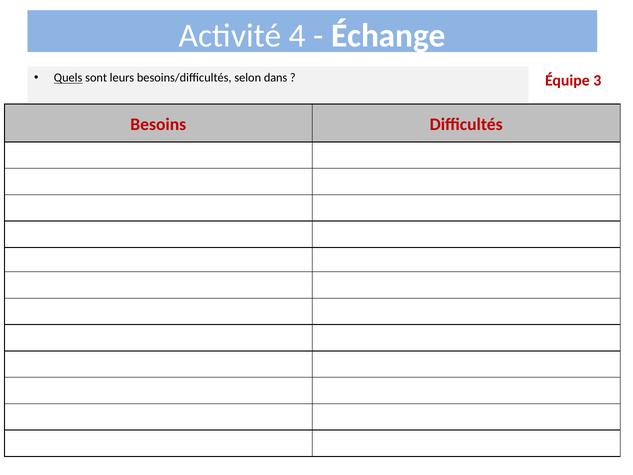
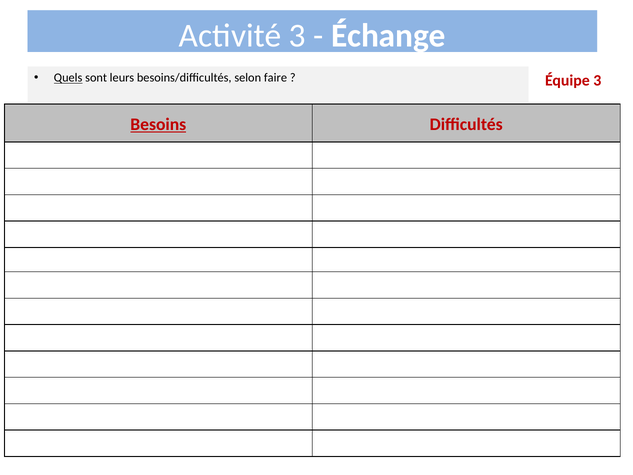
Activité 4: 4 -> 3 (297, 36)
dans: dans -> faire (275, 78)
Besoins underline: none -> present (158, 125)
